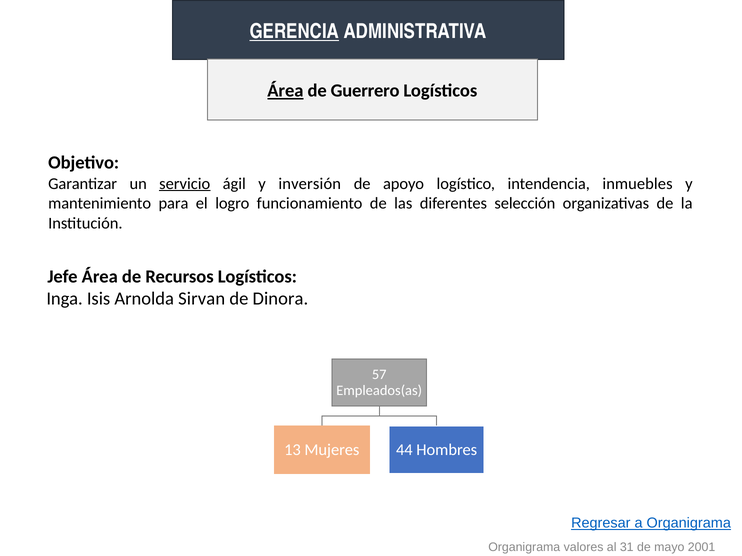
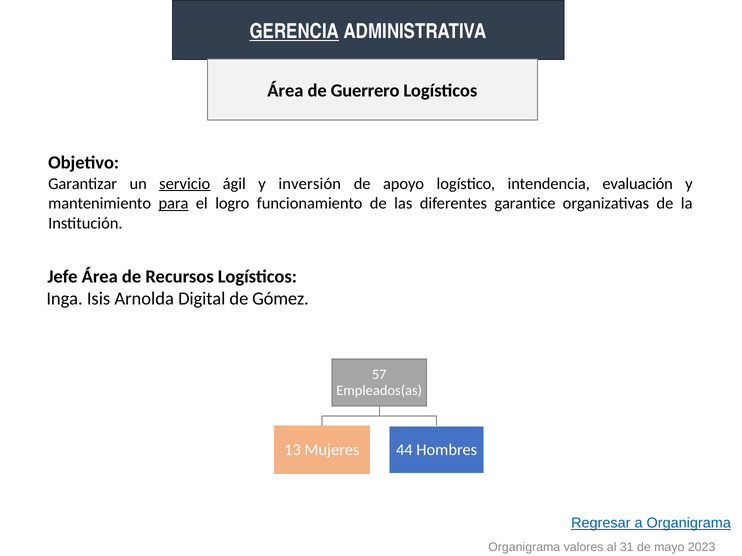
Área underline: present -> none (285, 91)
inmuebles: inmuebles -> evaluación (638, 184)
para underline: none -> present (173, 204)
selección: selección -> garantice (525, 204)
Sirvan: Sirvan -> Digital (202, 299)
Dinora: Dinora -> Gómez (281, 299)
2001: 2001 -> 2023 (702, 548)
